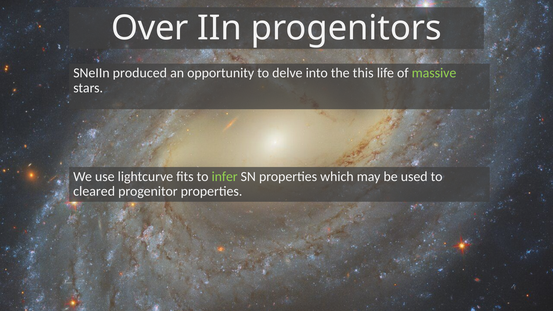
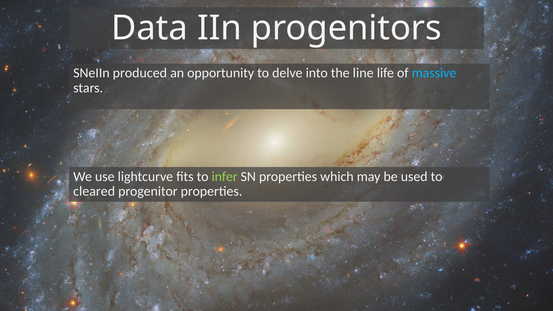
Over: Over -> Data (150, 28)
this: this -> line (363, 73)
massive colour: light green -> light blue (434, 73)
